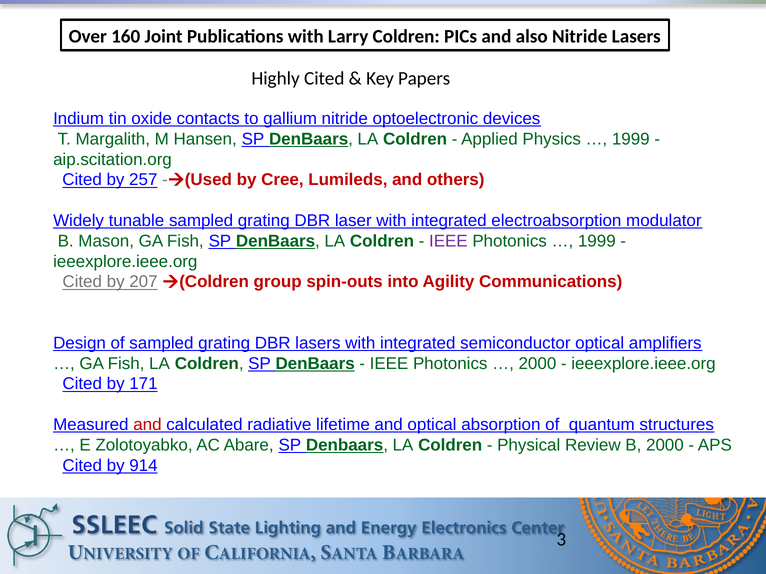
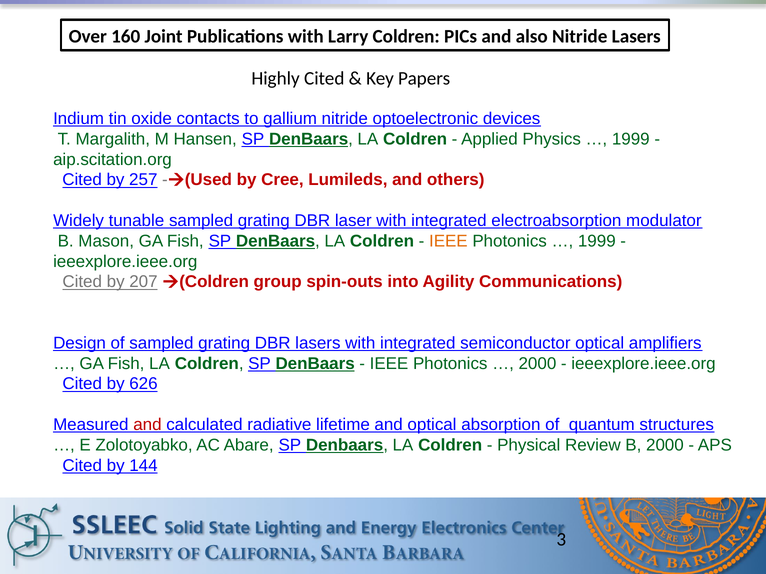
IEEE colour: purple -> orange (448, 241)
171: 171 -> 626 (143, 384)
914: 914 -> 144 (143, 466)
